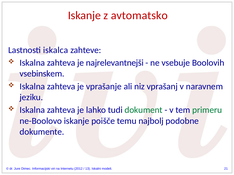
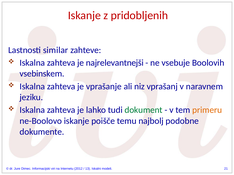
avtomatsko: avtomatsko -> pridobljenih (139, 15)
iskalca: iskalca -> similar (56, 50)
primeru colour: green -> orange (207, 110)
